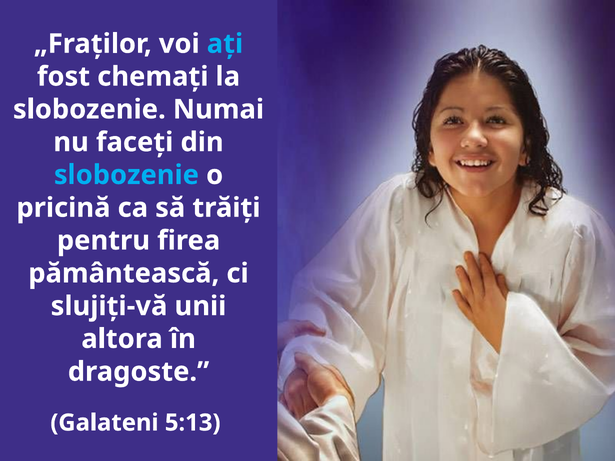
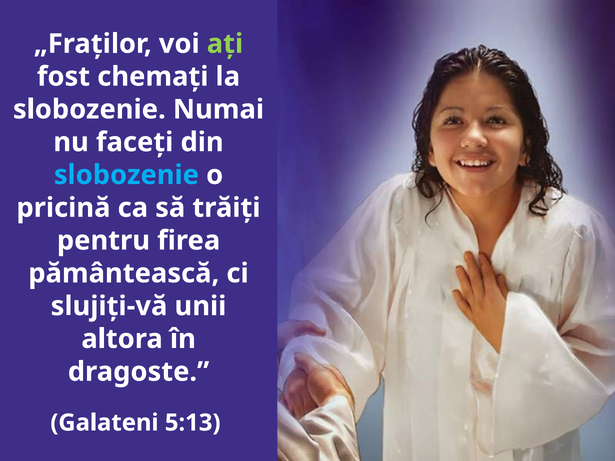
aţi colour: light blue -> light green (225, 44)
